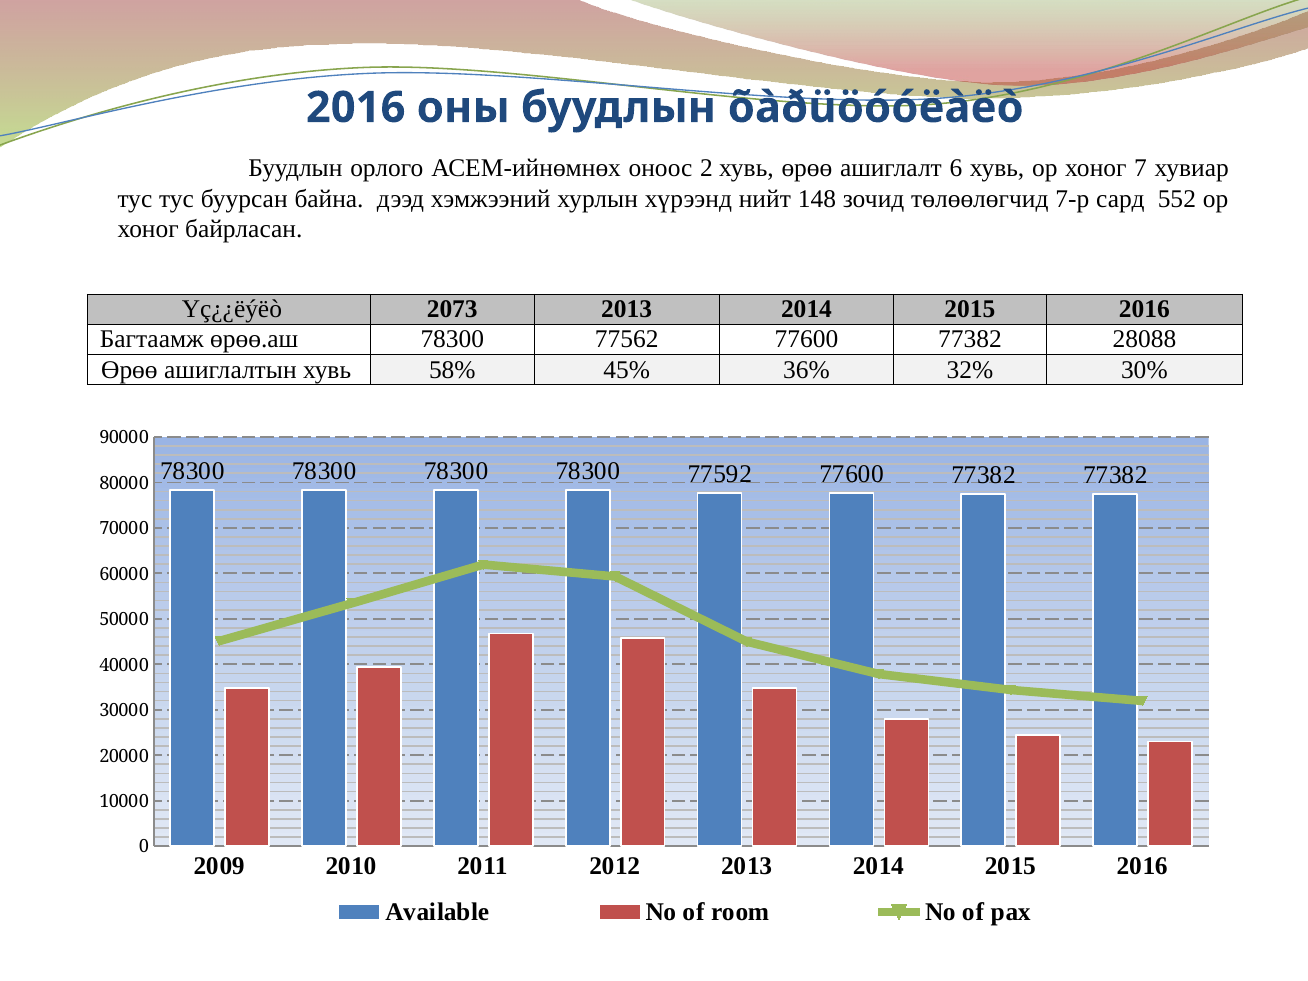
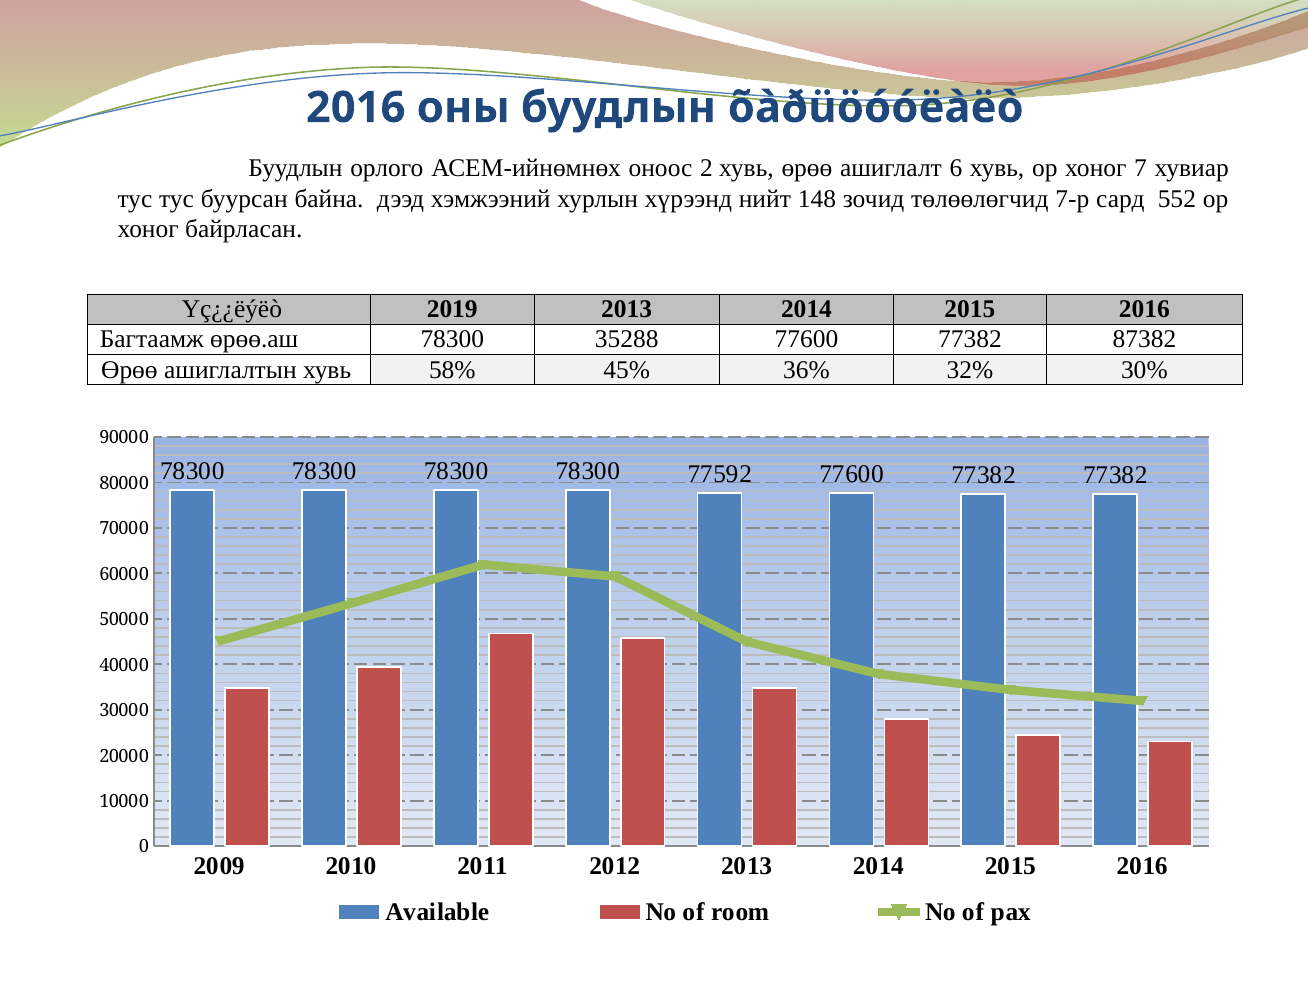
2073: 2073 -> 2019 (452, 309)
77562: 77562 -> 35288 (627, 339)
28088: 28088 -> 87382 (1144, 339)
